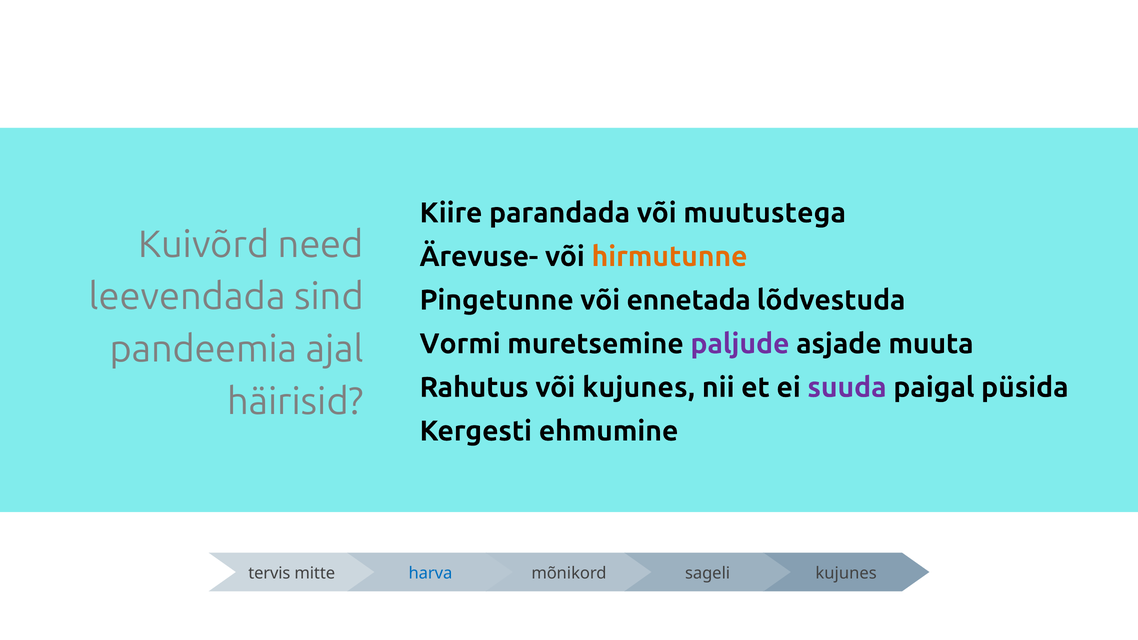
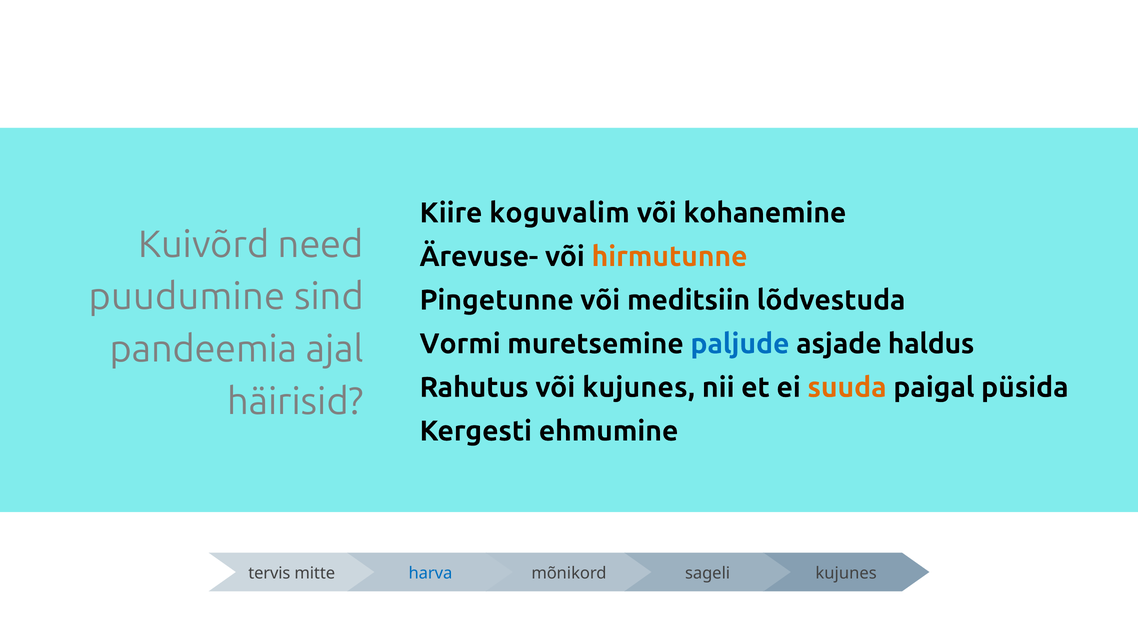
parandada: parandada -> koguvalim (559, 213)
muutustega: muutustega -> kohanemine (765, 213)
leevendada: leevendada -> puudumine (187, 297)
ennetada: ennetada -> meditsiin (689, 300)
paljude colour: purple -> blue (740, 344)
muuta: muuta -> haldus (931, 344)
suuda colour: purple -> orange (847, 387)
